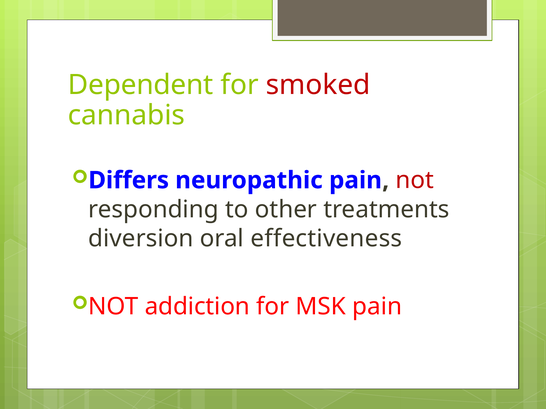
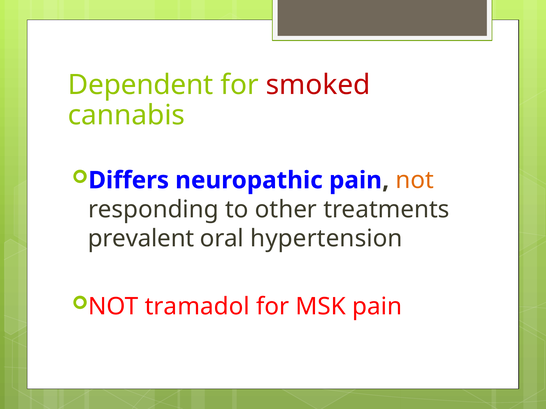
not colour: red -> orange (415, 181)
diversion: diversion -> prevalent (141, 239)
effectiveness: effectiveness -> hypertension (326, 239)
addiction: addiction -> tramadol (197, 307)
